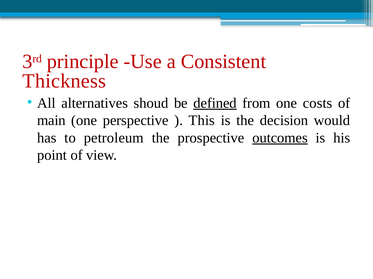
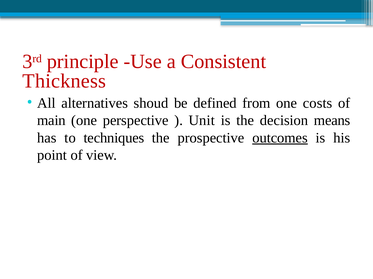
defined underline: present -> none (215, 103)
This: This -> Unit (202, 121)
would: would -> means (332, 121)
petroleum: petroleum -> techniques (114, 138)
